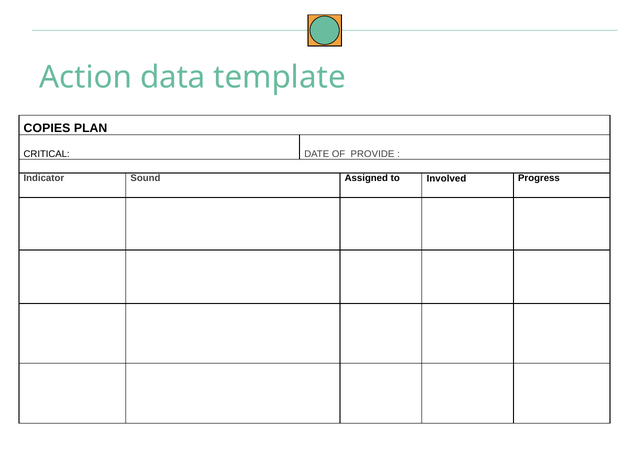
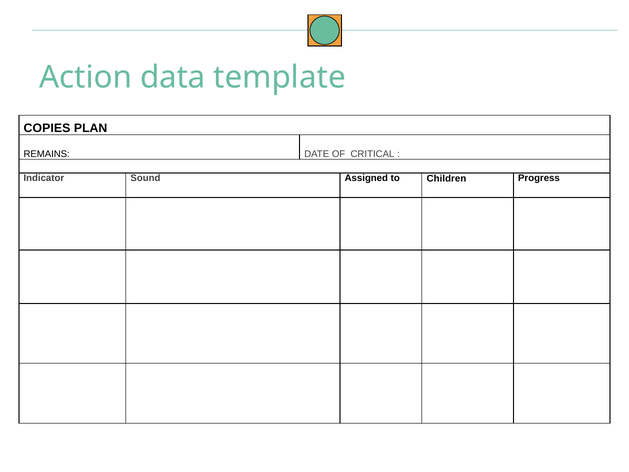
CRITICAL: CRITICAL -> REMAINS (47, 154)
PROVIDE: PROVIDE -> CRITICAL (372, 154)
Involved: Involved -> Children (446, 178)
